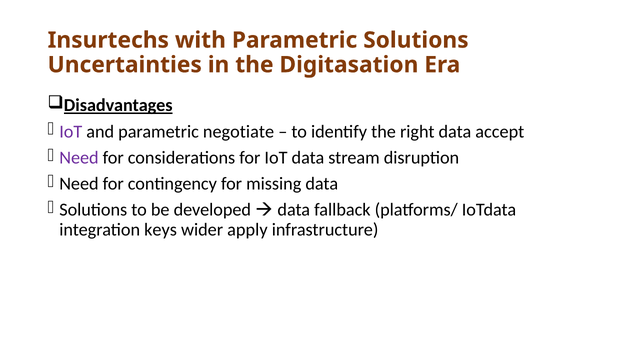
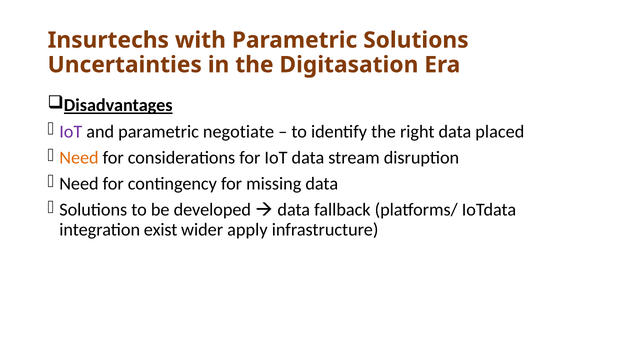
accept: accept -> placed (500, 132)
Need colour: purple -> orange (79, 158)
keys: keys -> exist (161, 230)
